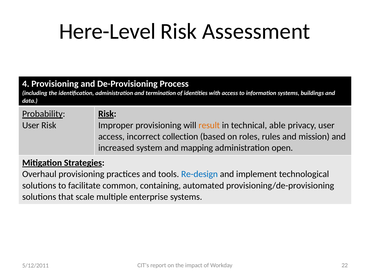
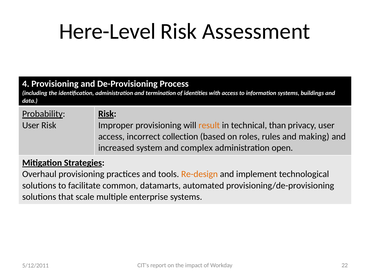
able: able -> than (277, 125)
mission: mission -> making (314, 136)
mapping: mapping -> complex (197, 148)
Re-design colour: blue -> orange (199, 174)
containing: containing -> datamarts (160, 185)
